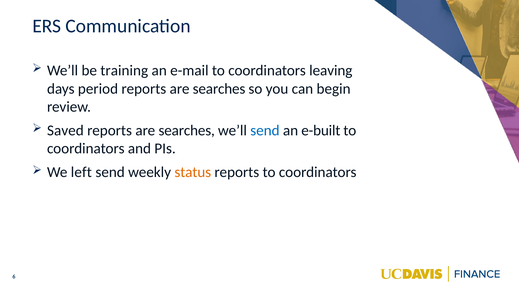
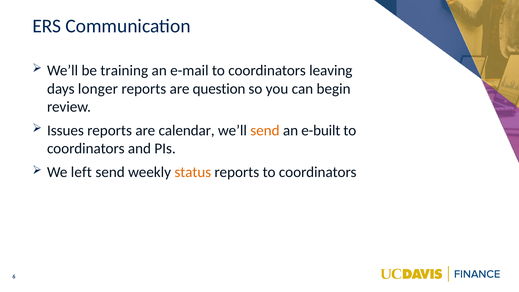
period: period -> longer (98, 89)
searches: searches -> question (219, 89)
Saved: Saved -> Issues (65, 130)
searches: searches -> calendar (187, 130)
send colour: blue -> orange (265, 130)
